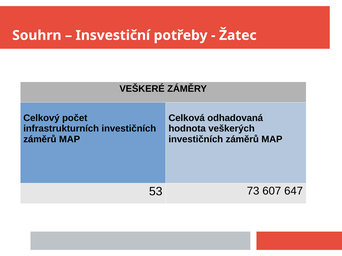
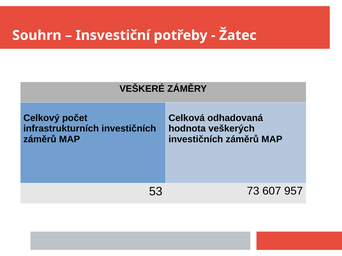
647: 647 -> 957 (294, 191)
